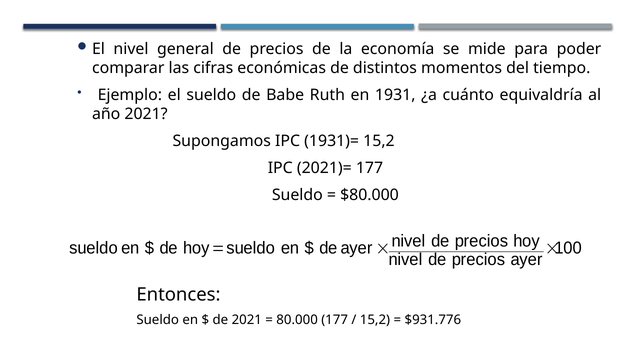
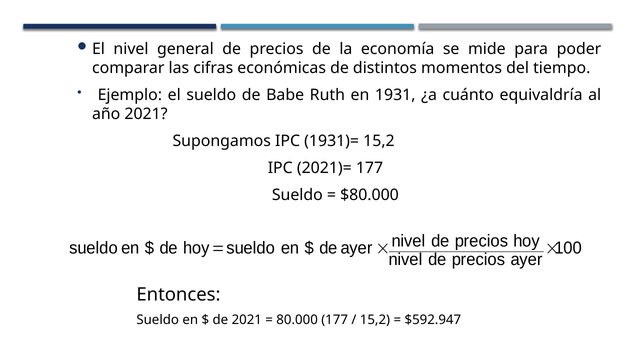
$931.776: $931.776 -> $592.947 (433, 320)
